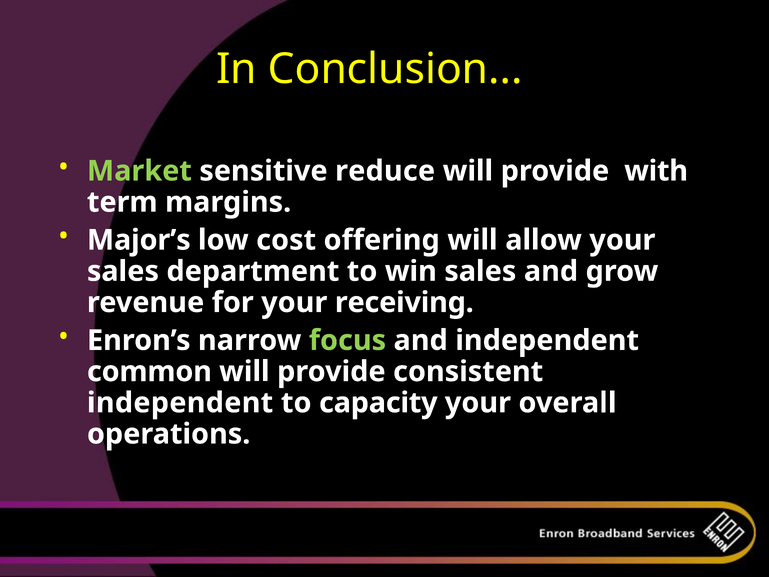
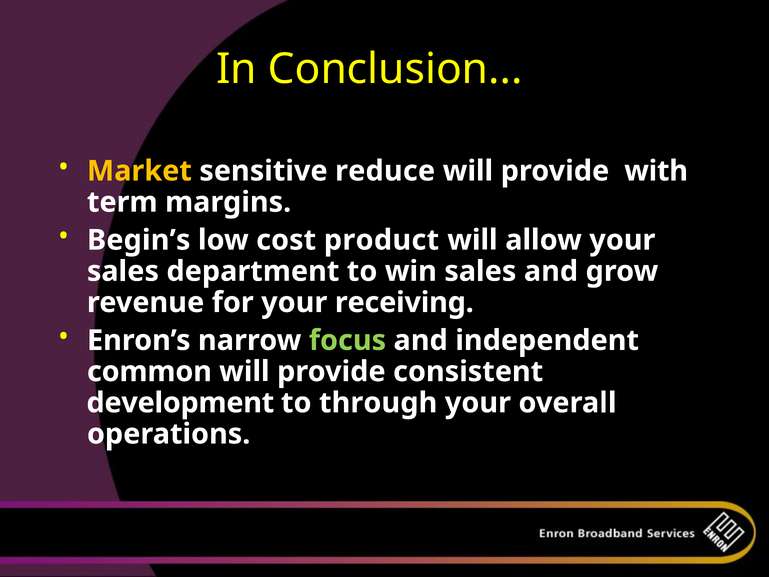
Market colour: light green -> yellow (139, 171)
Major’s: Major’s -> Begin’s (139, 240)
offering: offering -> product (382, 240)
independent: independent -> development (180, 403)
capacity: capacity -> through (378, 403)
